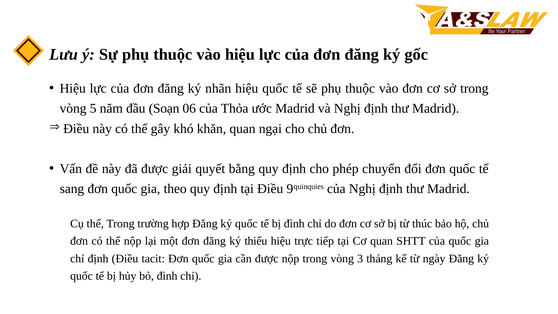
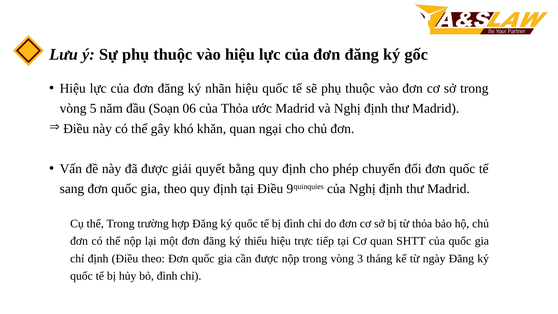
từ thúc: thúc -> thỏa (422, 224)
Điều tacit: tacit -> theo (153, 258)
